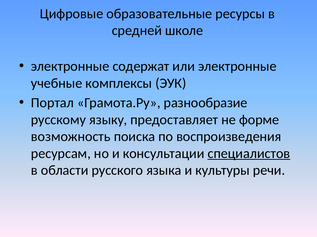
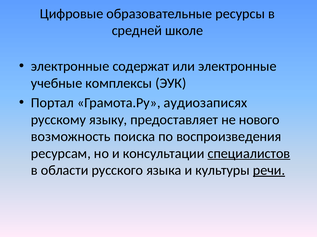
разнообразие: разнообразие -> аудиозаписях (205, 103)
форме: форме -> нового (259, 120)
речи underline: none -> present (269, 171)
